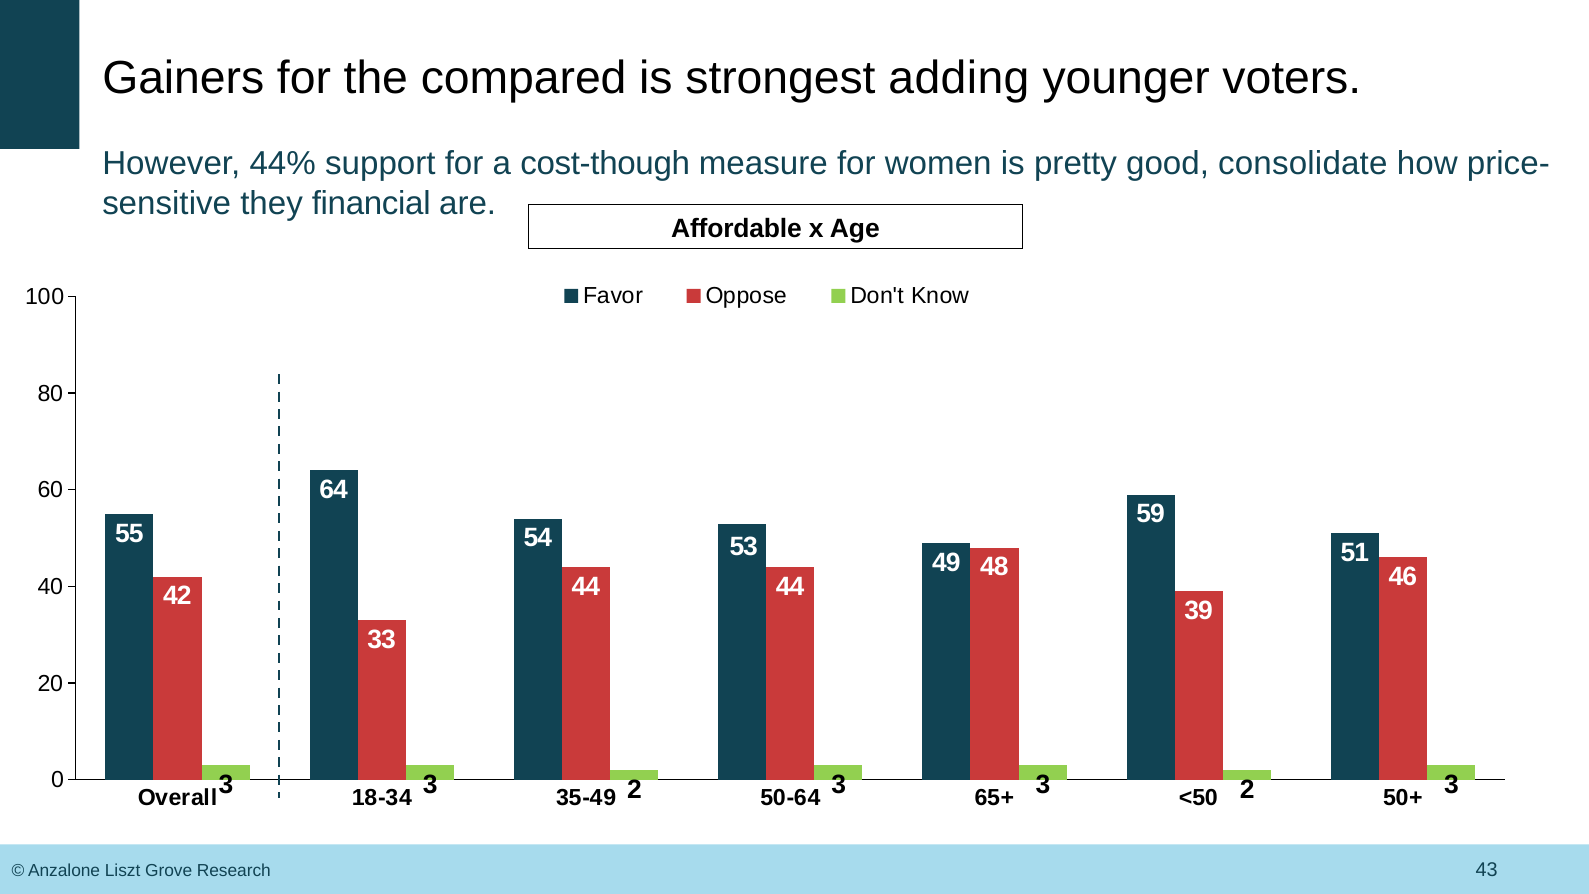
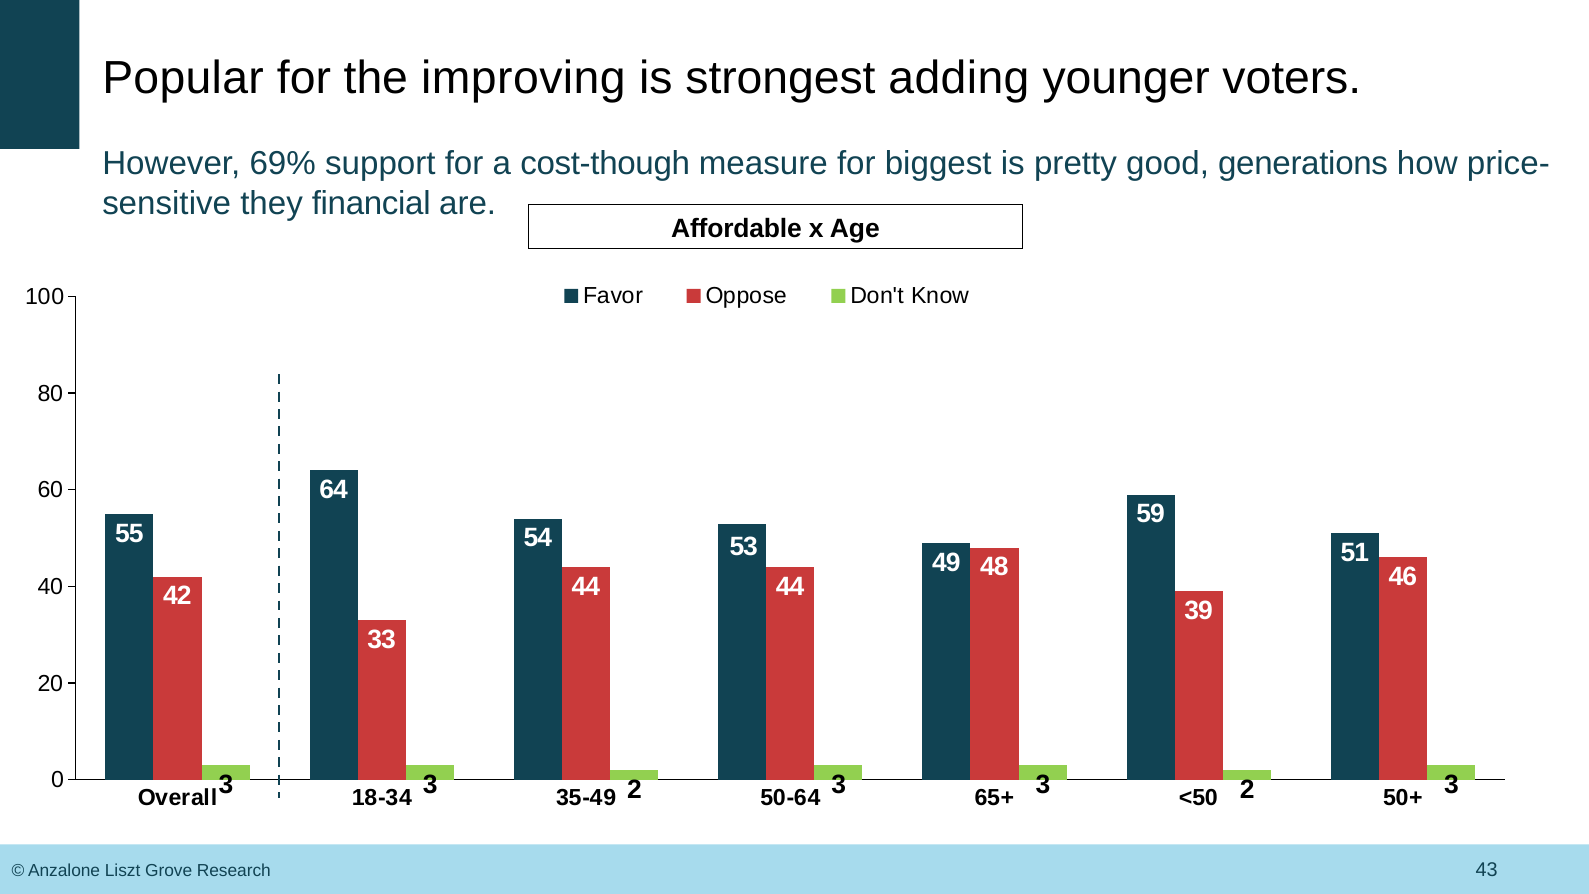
Gainers: Gainers -> Popular (183, 78)
compared: compared -> improving (523, 78)
44%: 44% -> 69% (283, 163)
women: women -> biggest (938, 163)
consolidate: consolidate -> generations (1303, 163)
